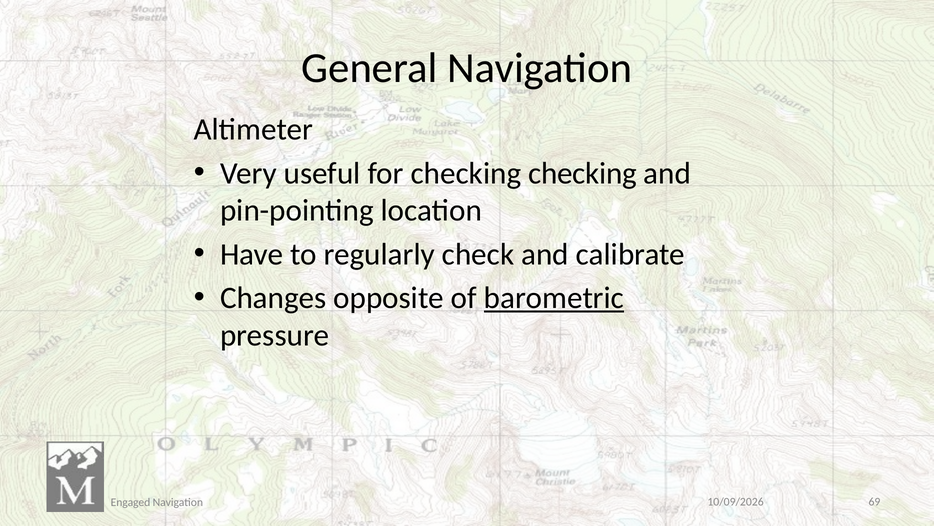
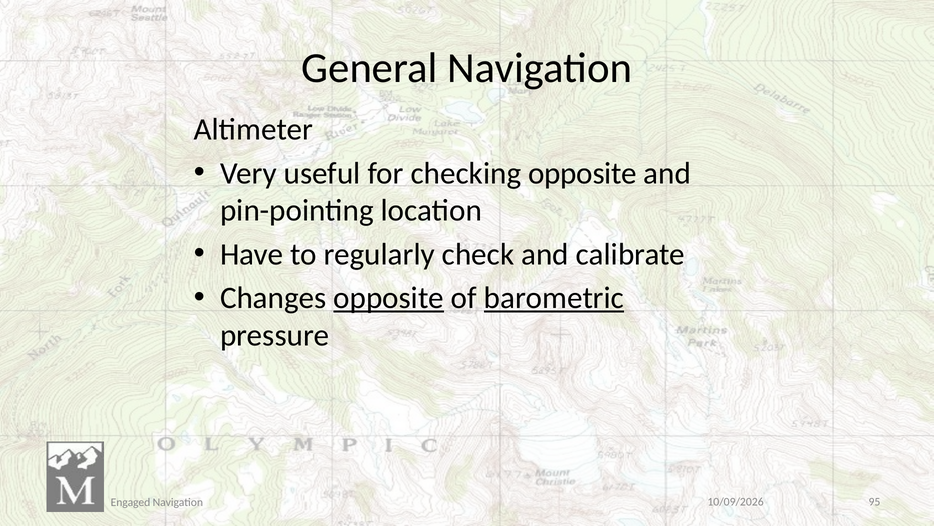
checking checking: checking -> opposite (583, 173)
opposite underline: none -> present (389, 298)
69: 69 -> 95 (874, 502)
